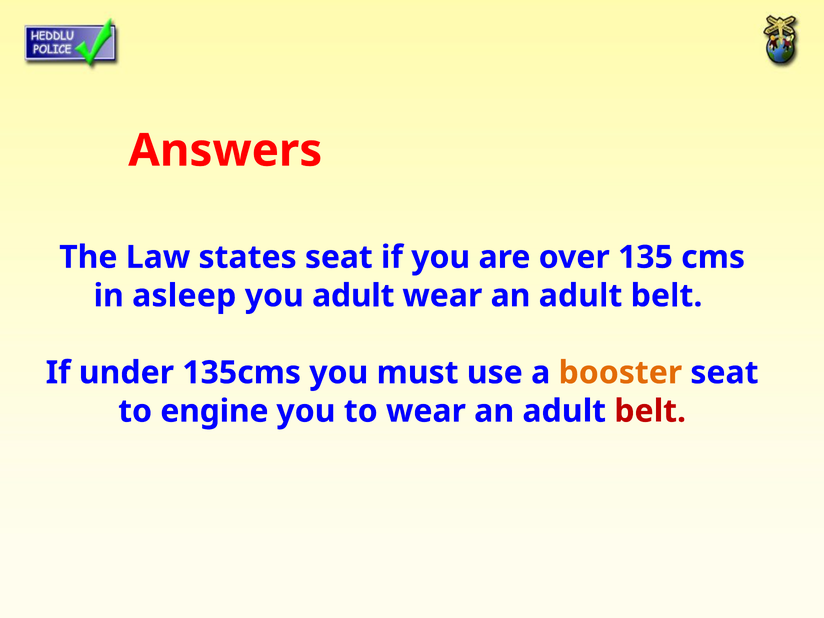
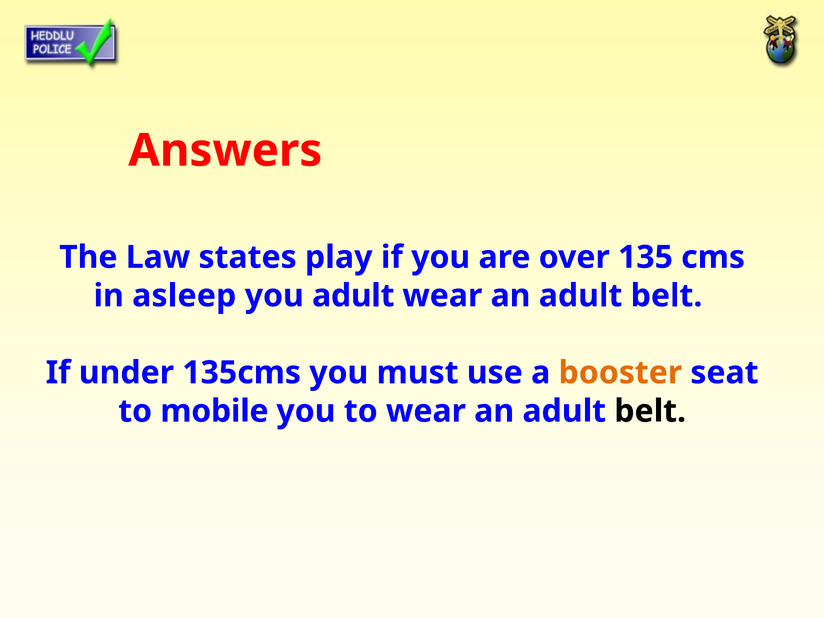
states seat: seat -> play (339, 257)
engine: engine -> mobile (214, 411)
belt colour: red -> black (650, 411)
